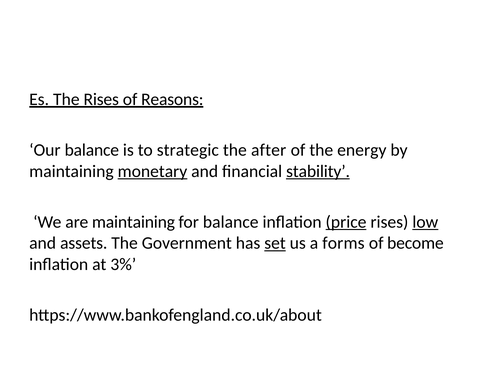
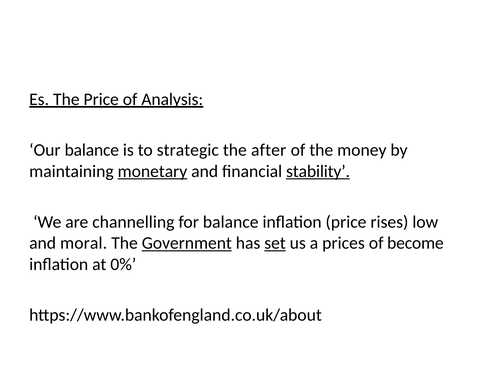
The Rises: Rises -> Price (101, 99)
Reasons: Reasons -> Analysis (172, 99)
energy: energy -> money (362, 150)
are maintaining: maintaining -> channelling (133, 222)
price underline: present -> none (346, 222)
low underline: present -> none (425, 222)
assets: assets -> moral (84, 243)
Government underline: none -> present (187, 243)
forms: forms -> prices (344, 243)
3%: 3% -> 0% (123, 264)
